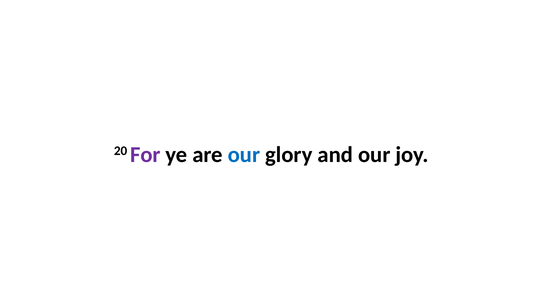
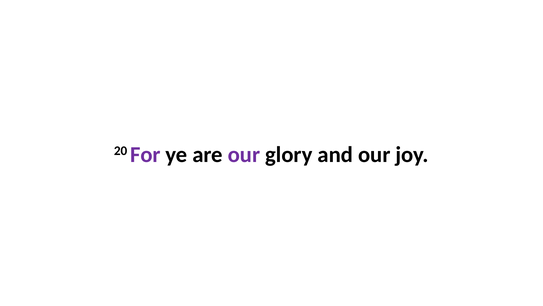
our colour: blue -> purple (244, 154)
